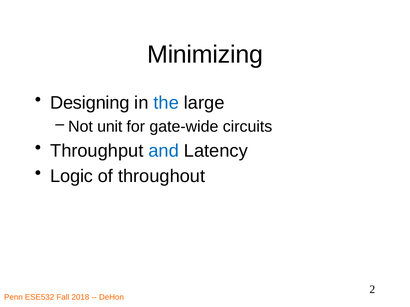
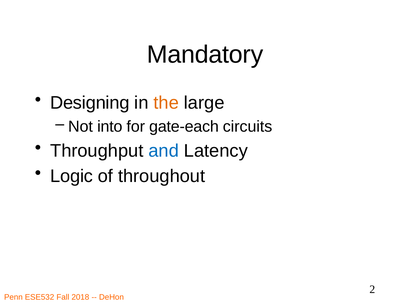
Minimizing: Minimizing -> Mandatory (205, 55)
the colour: blue -> orange (166, 103)
unit: unit -> into (110, 127)
gate-wide: gate-wide -> gate-each (184, 127)
